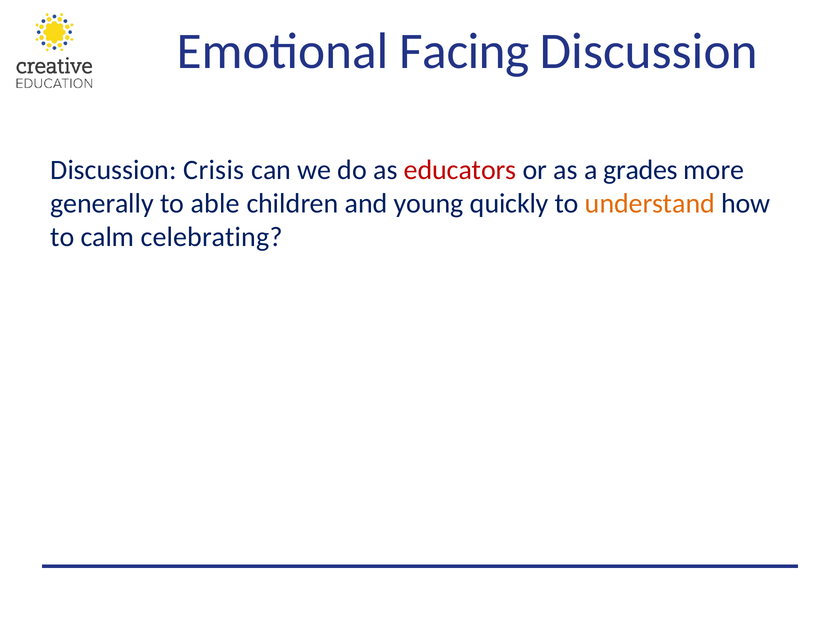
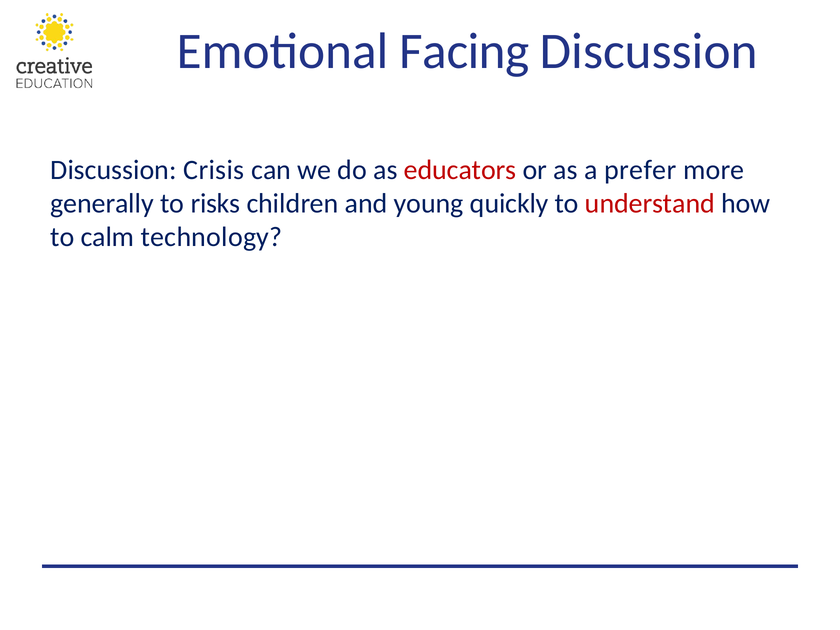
grades: grades -> prefer (640, 170)
able: able -> risks (215, 204)
understand colour: orange -> red (650, 204)
celebrating: celebrating -> technology (212, 237)
